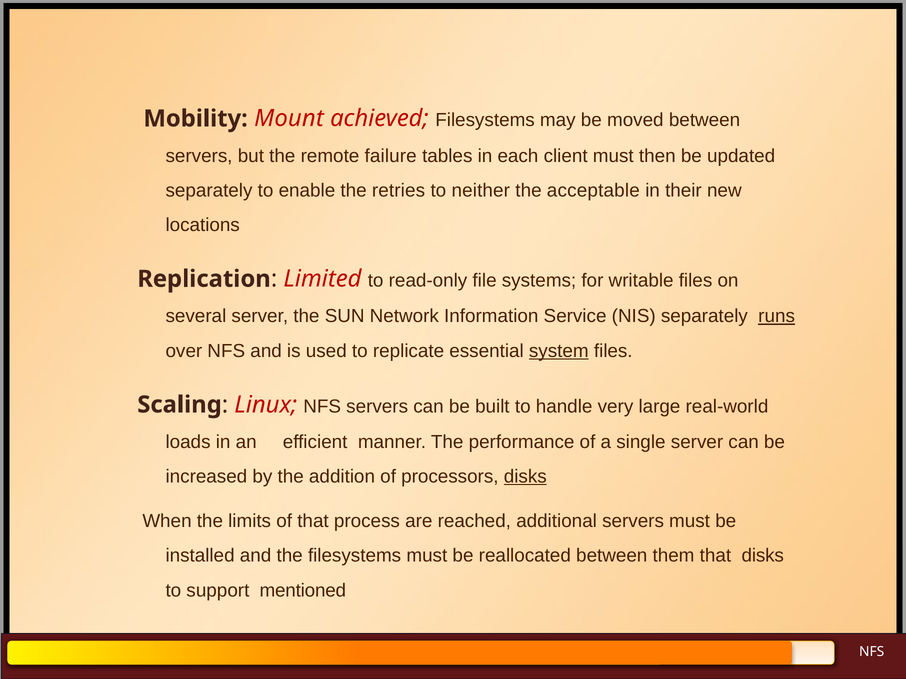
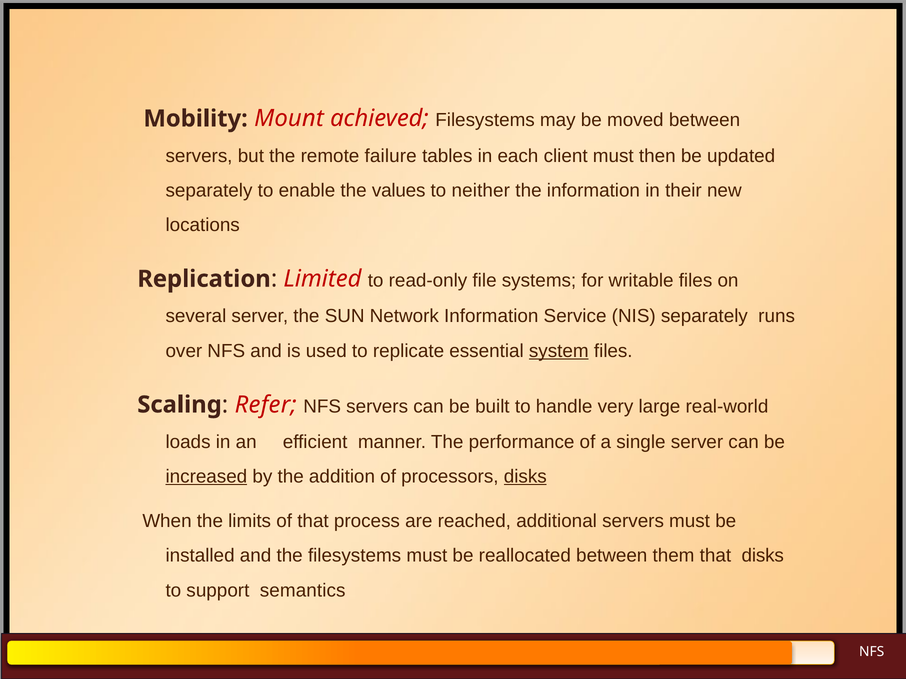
retries: retries -> values (399, 191)
the acceptable: acceptable -> information (593, 191)
runs underline: present -> none (777, 316)
Linux: Linux -> Refer (266, 405)
increased underline: none -> present (206, 477)
mentioned: mentioned -> semantics (303, 591)
